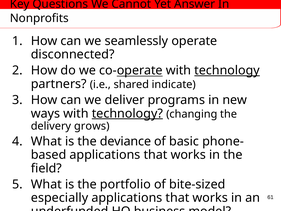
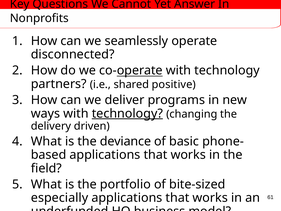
technology underline: present -> none (227, 70)
indicate: indicate -> positive (174, 84)
grows: grows -> driven (92, 126)
